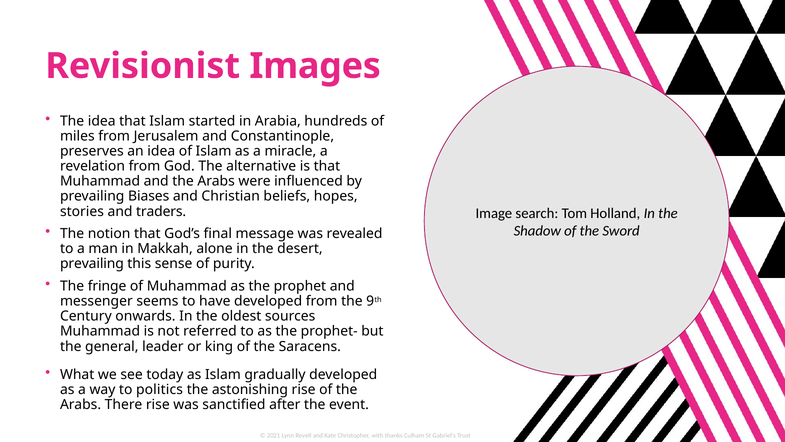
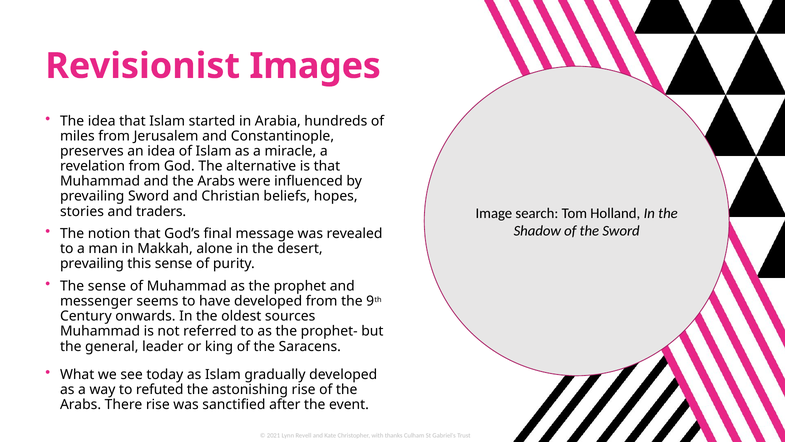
prevailing Biases: Biases -> Sword (149, 196)
The fringe: fringe -> sense (107, 286)
politics: politics -> refuted (160, 389)
